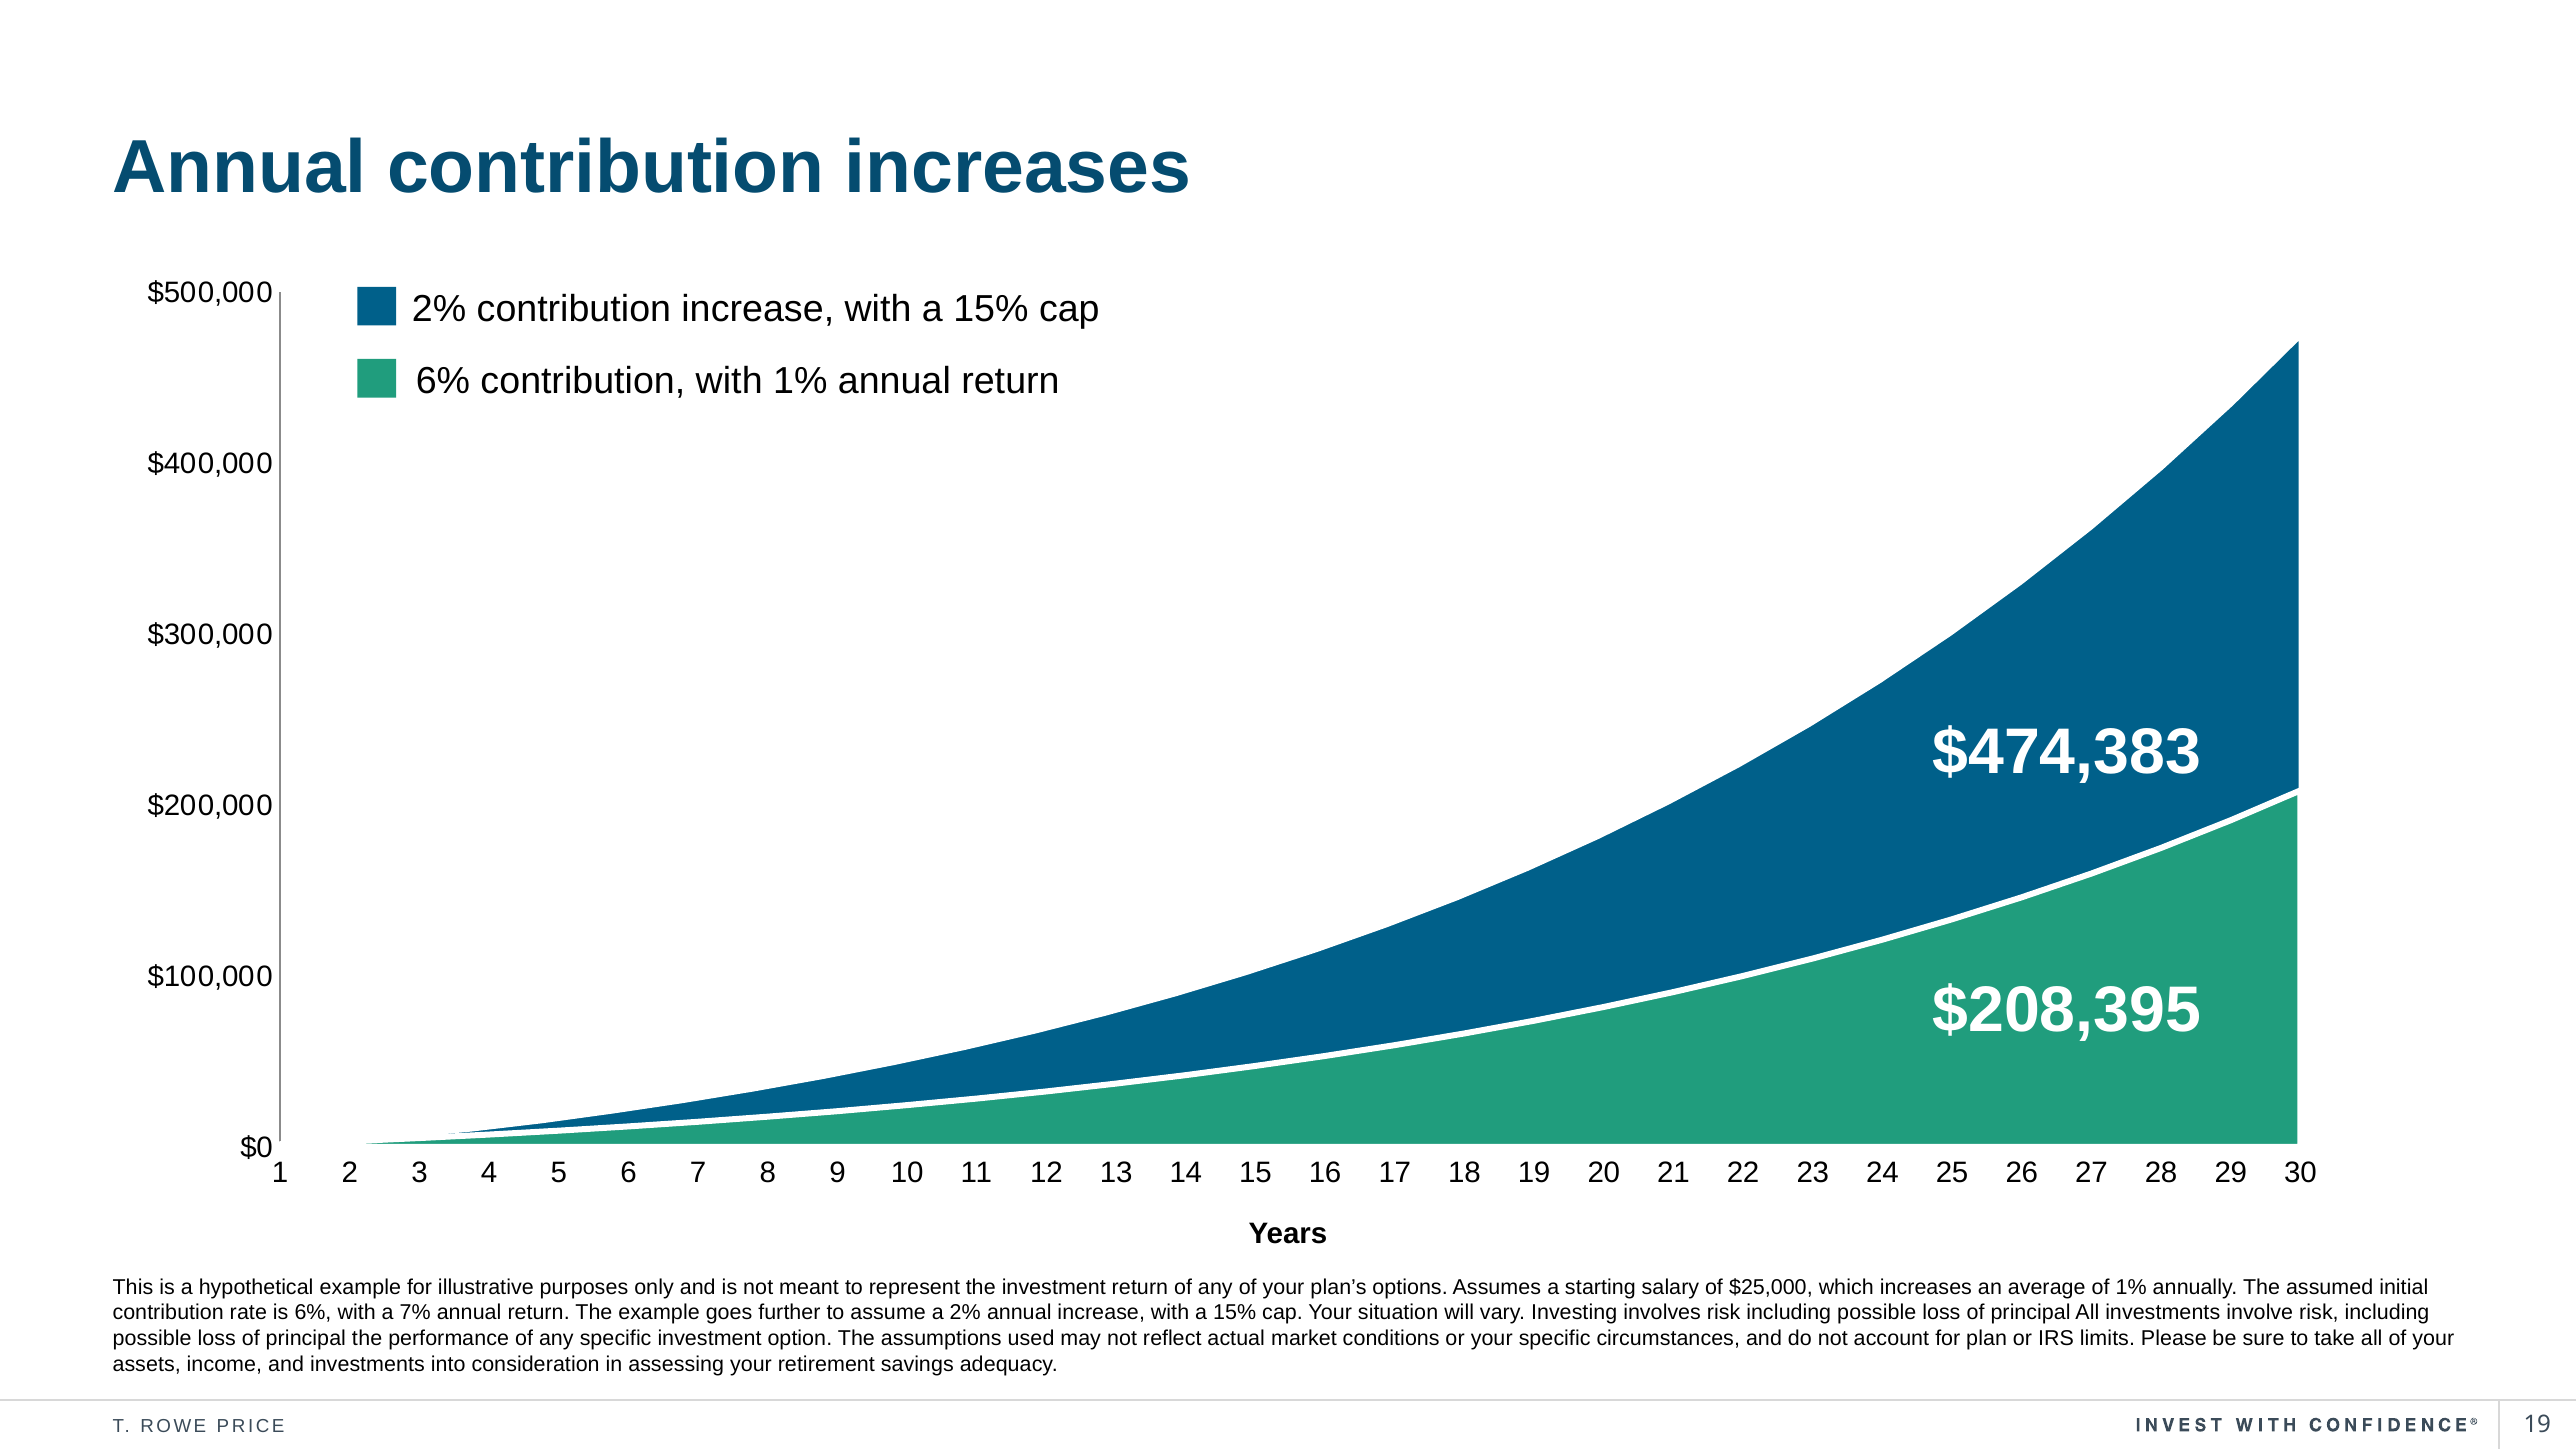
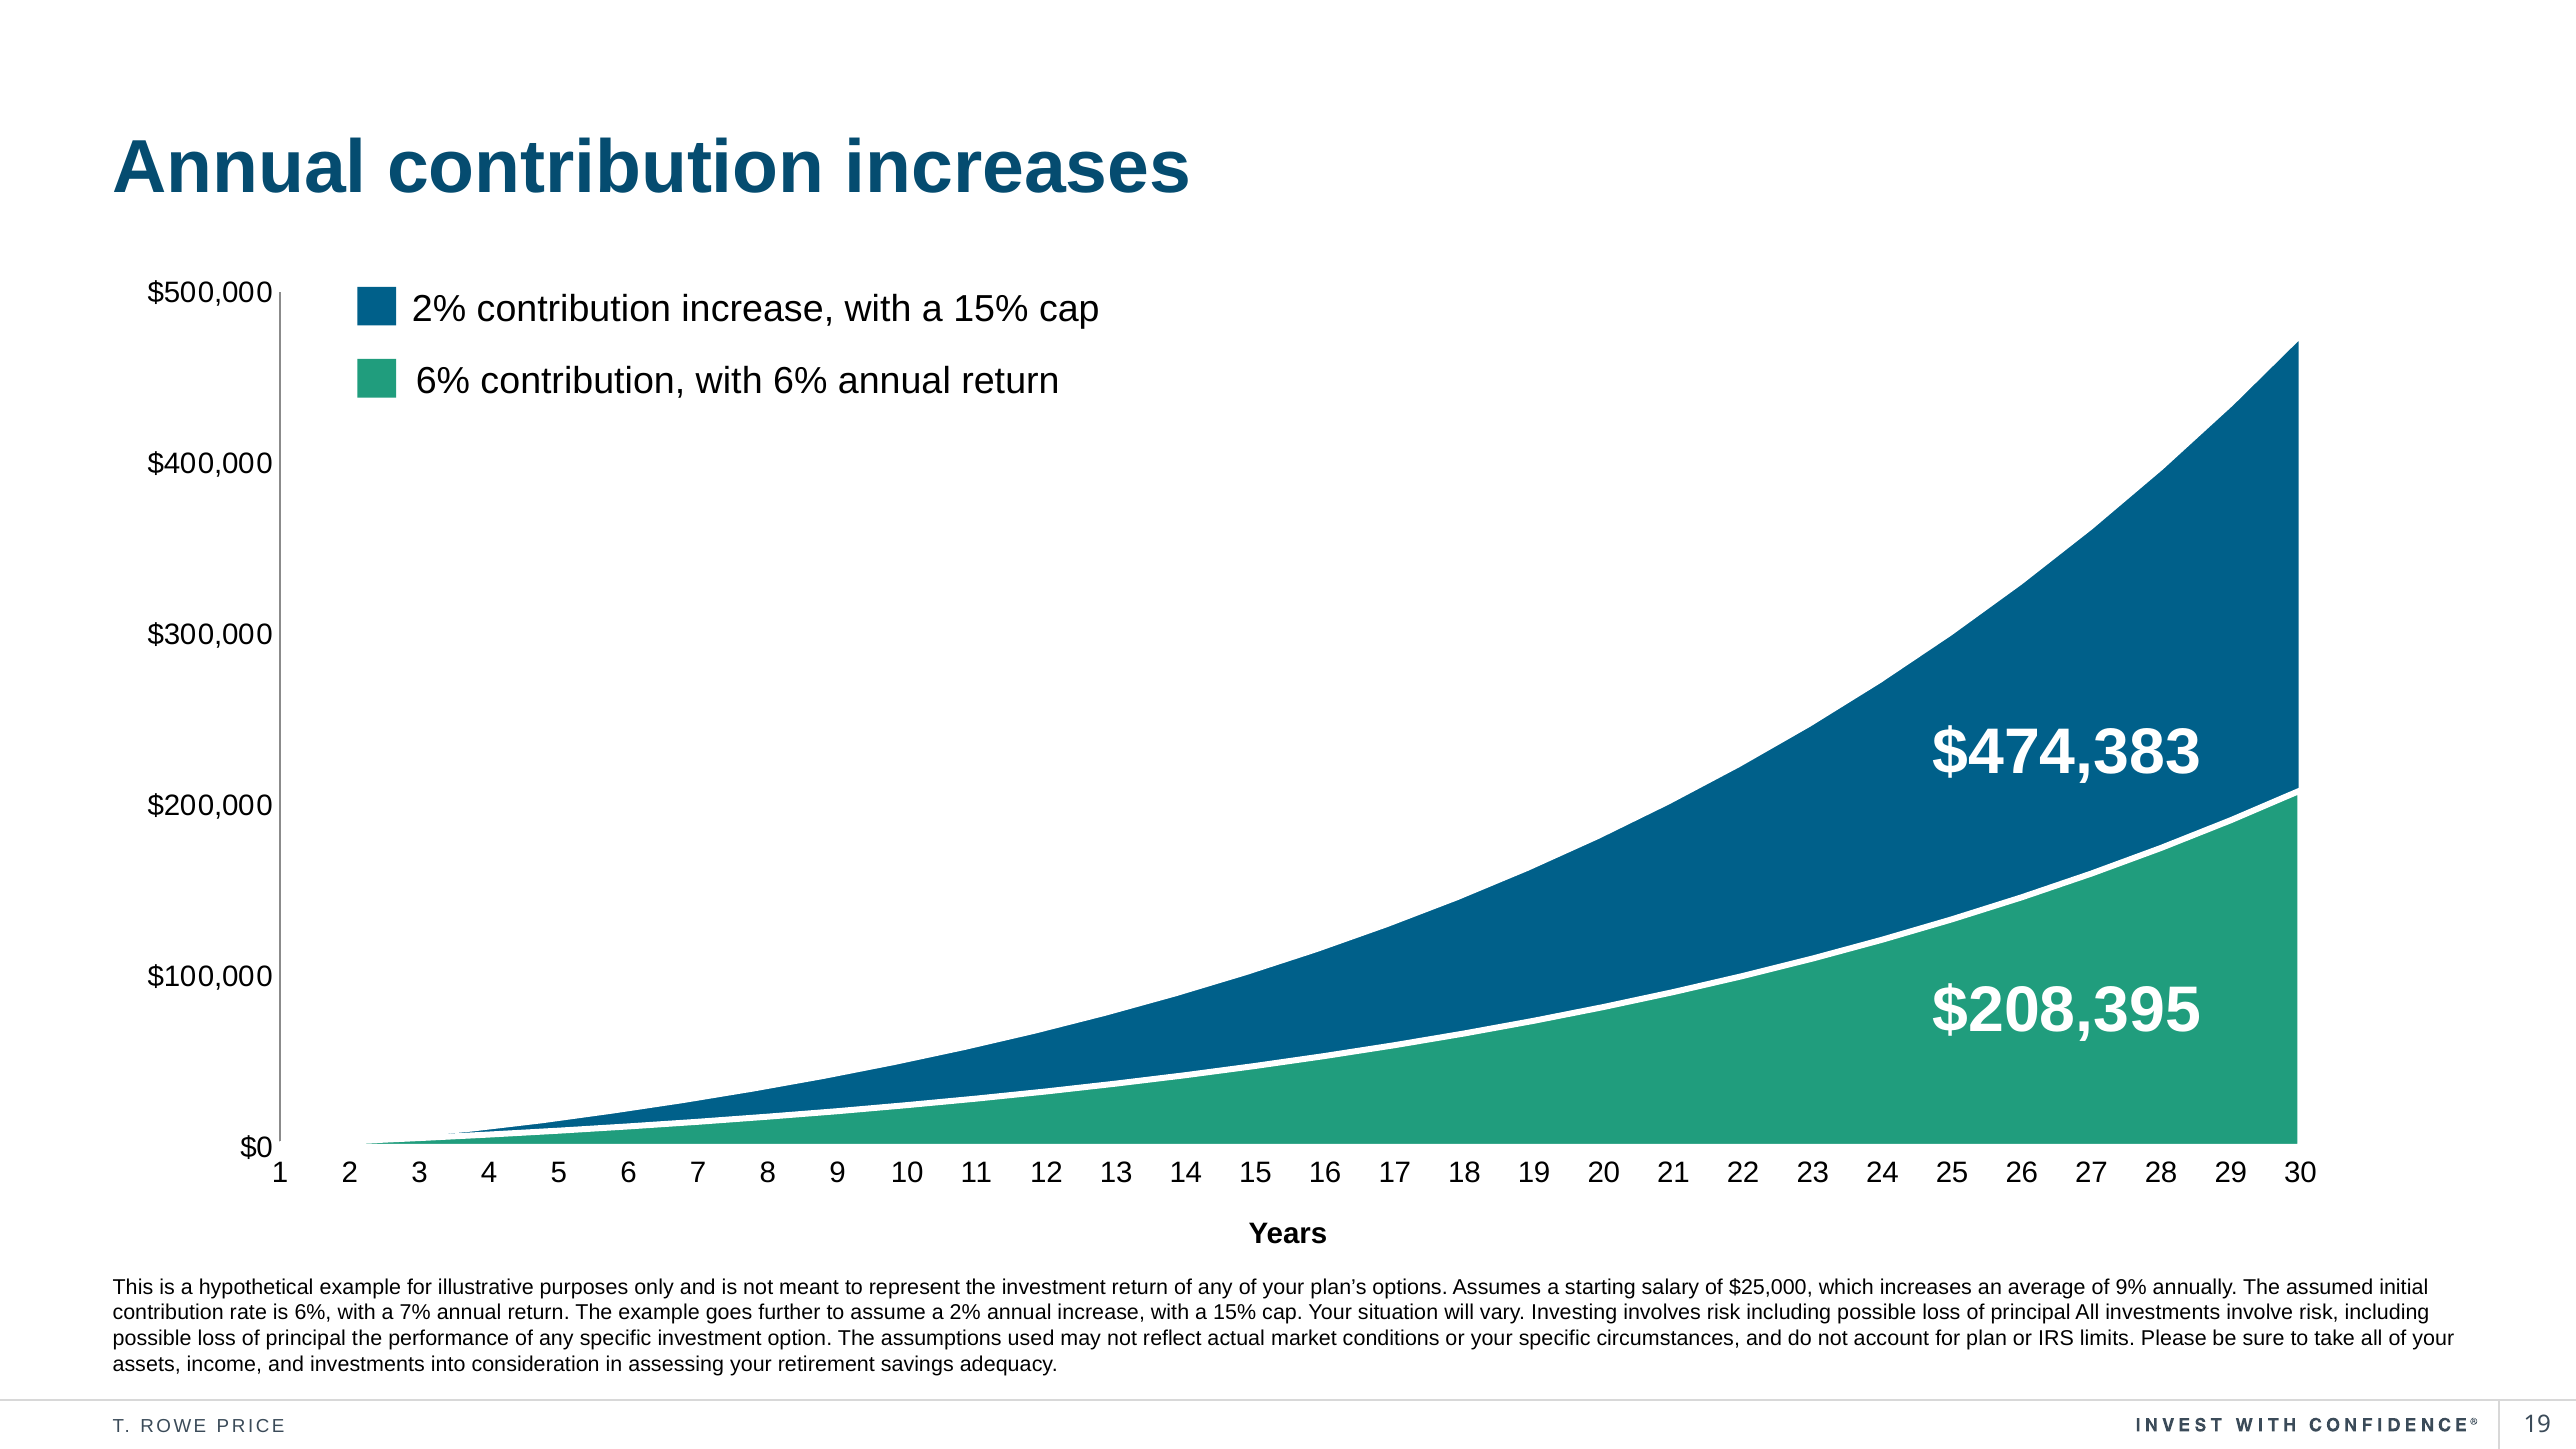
with 1%: 1% -> 6% (800, 381)
of 1%: 1% -> 9% (2131, 1287)
